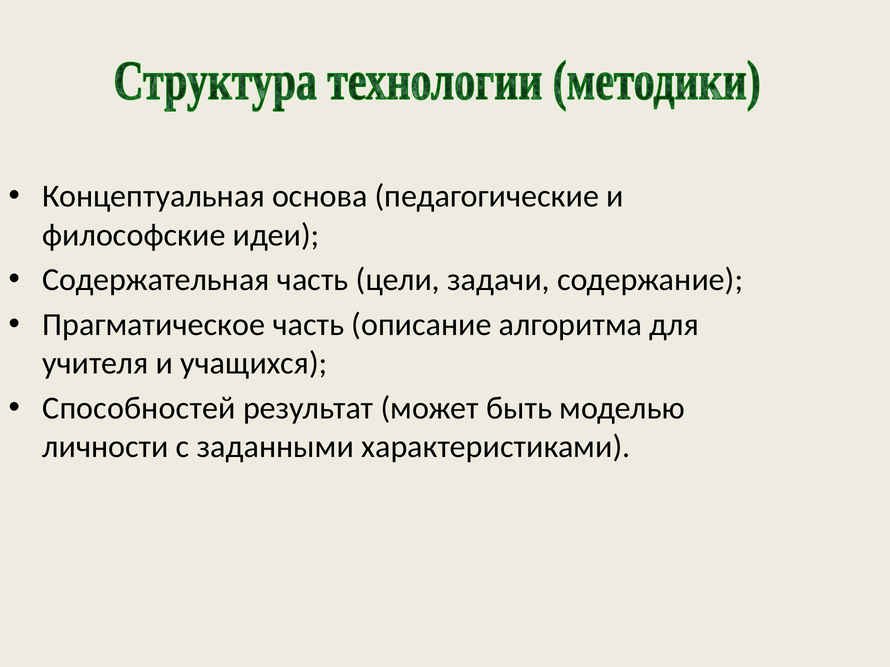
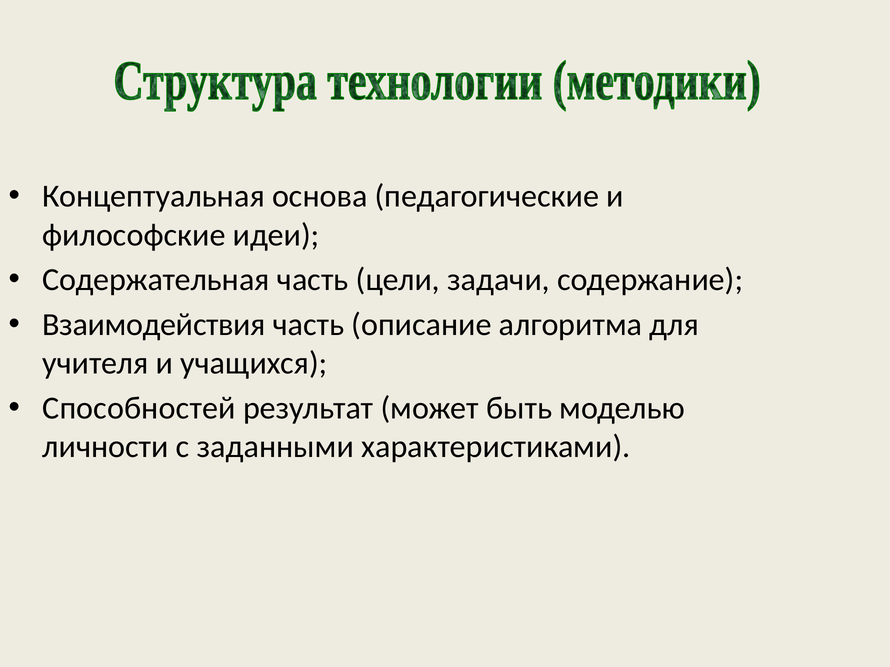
Прагматическое: Прагматическое -> Взаимодействия (154, 325)
